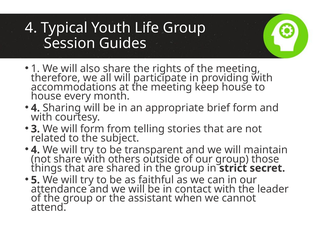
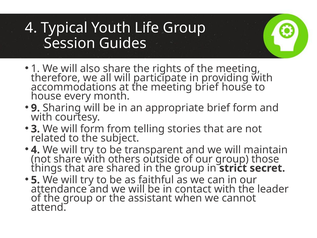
meeting keep: keep -> brief (207, 87)
4: 4 -> 9 (35, 108)
